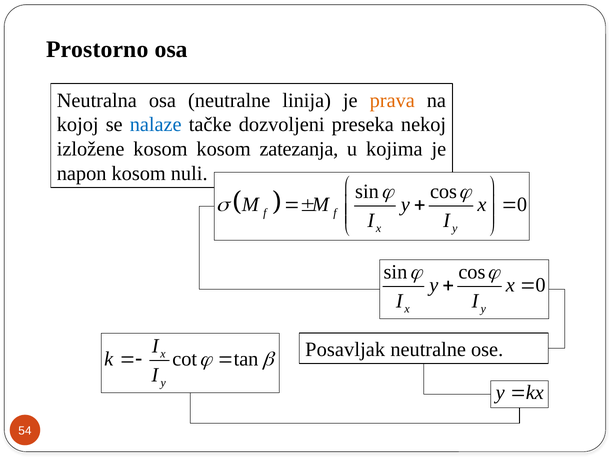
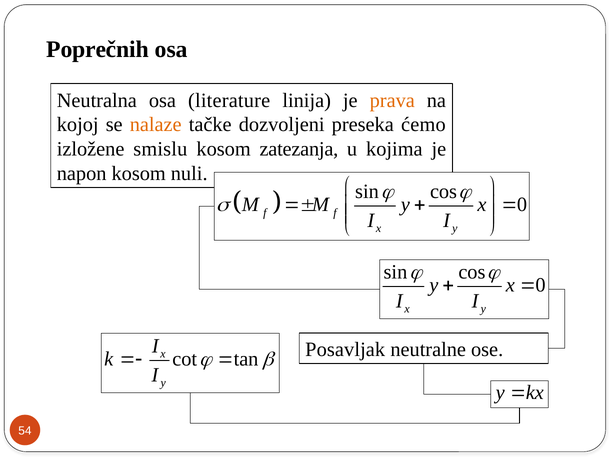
Prostorno: Prostorno -> Poprečnih (98, 49)
osa neutralne: neutralne -> literature (229, 100)
nalaze colour: blue -> orange (156, 125)
nekoj: nekoj -> ćemo (423, 125)
izložene kosom: kosom -> smislu (160, 149)
